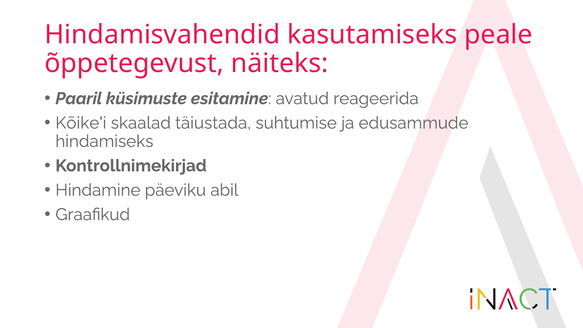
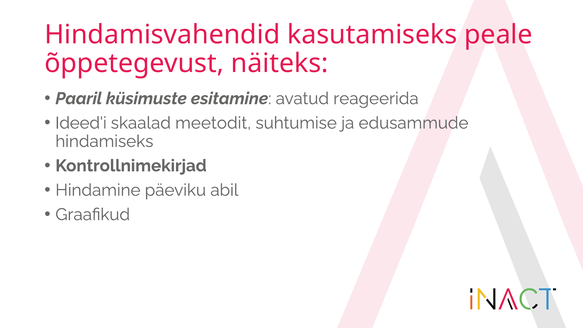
Kõike'i: Kõike'i -> Ideed'i (81, 123)
täiustada: täiustada -> meetodit (213, 123)
